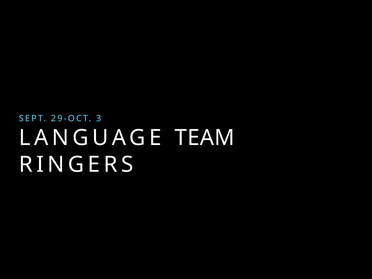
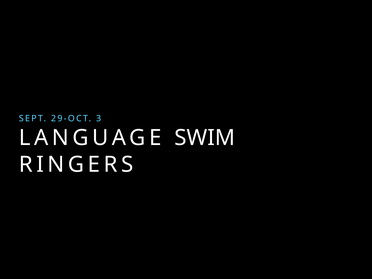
TEAM: TEAM -> SWIM (205, 138)
